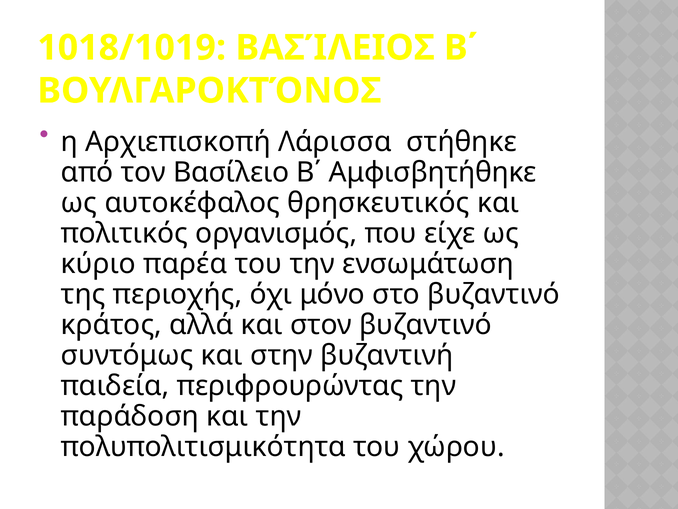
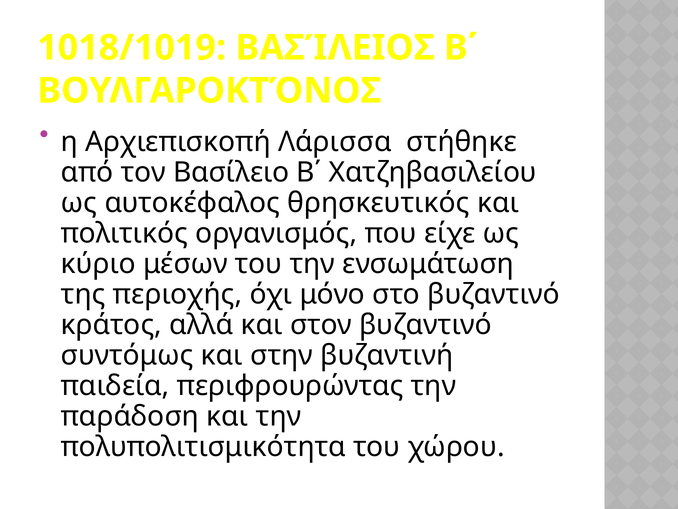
Αμφισβητήθηκε: Αμφισβητήθηκε -> Χατζηβασιλείου (433, 172)
παρέα: παρέα -> μέσων (185, 264)
